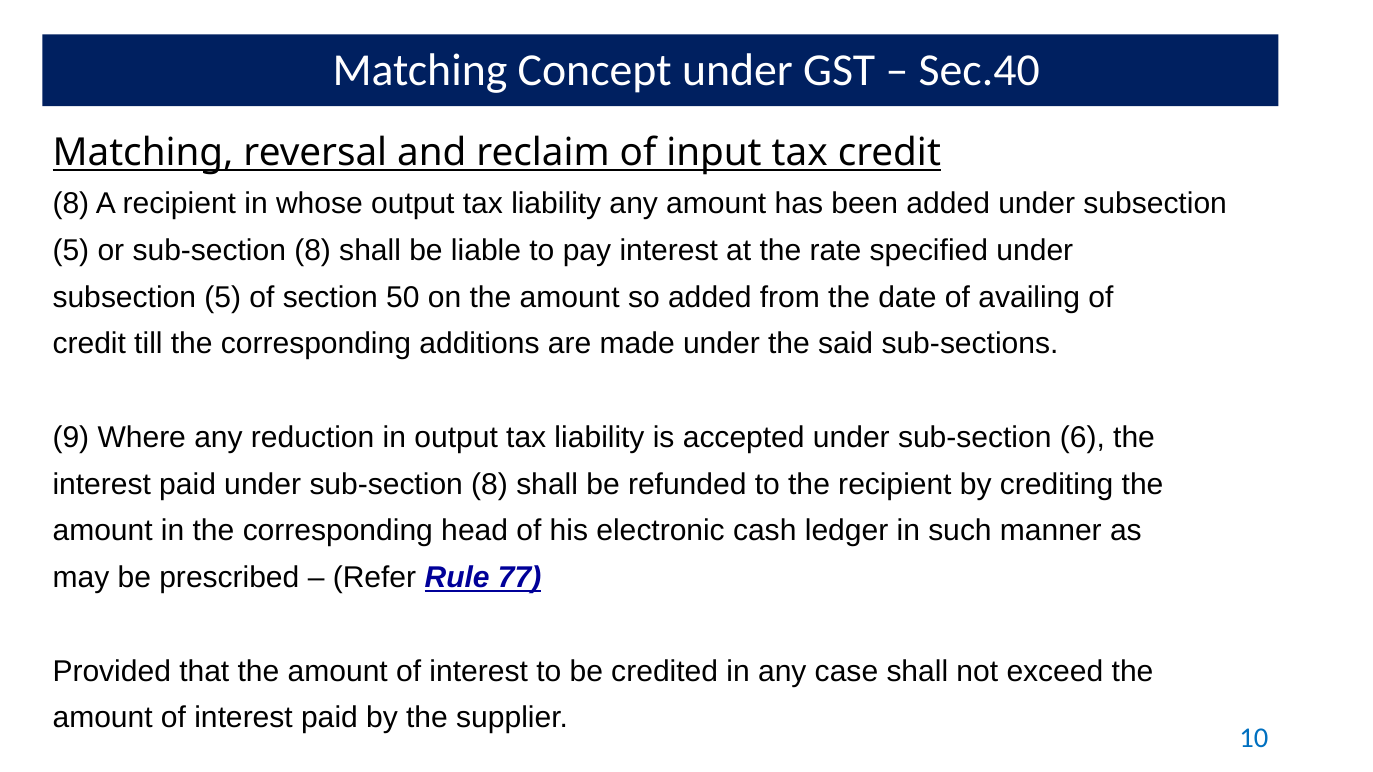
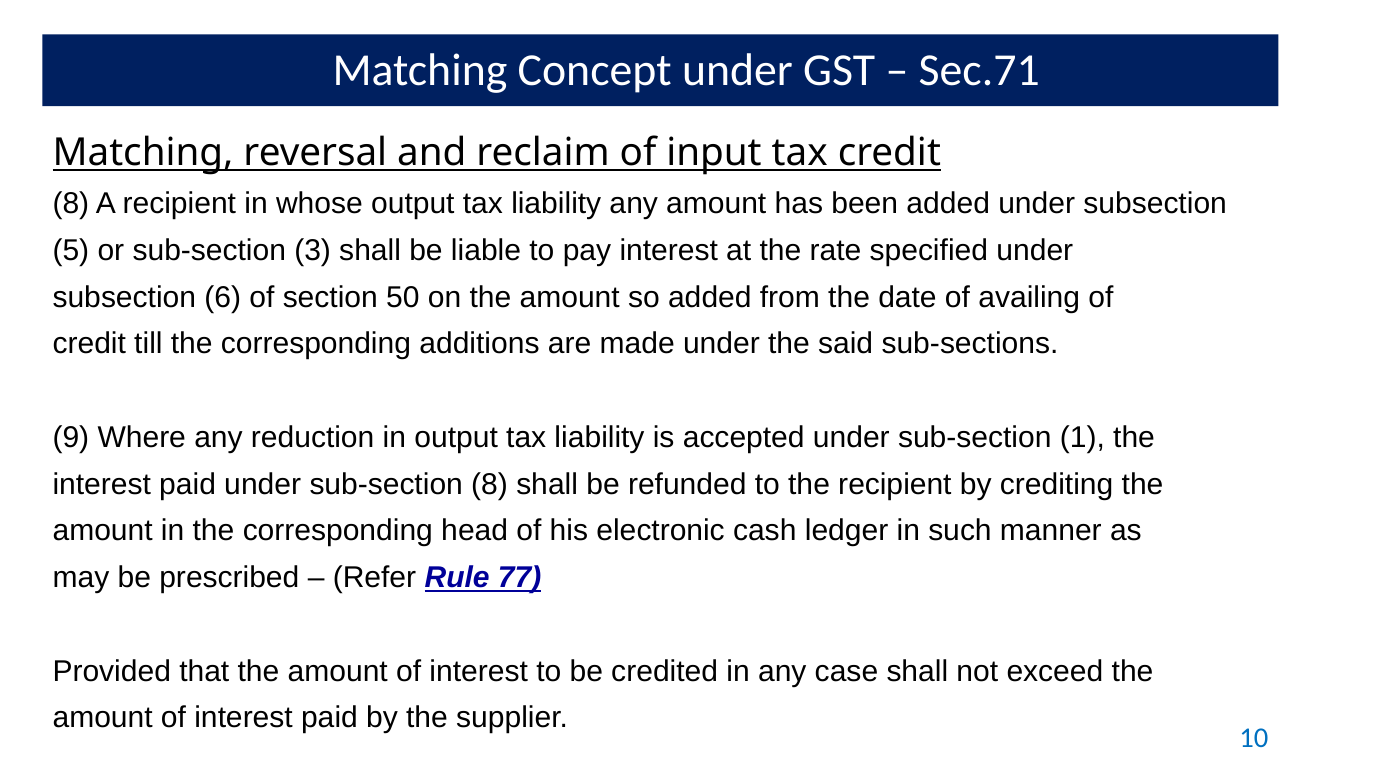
Sec.40: Sec.40 -> Sec.71 (979, 70)
or sub-section 8: 8 -> 3 (313, 251)
5: 5 -> 6 (223, 297)
6: 6 -> 1 (1082, 438)
